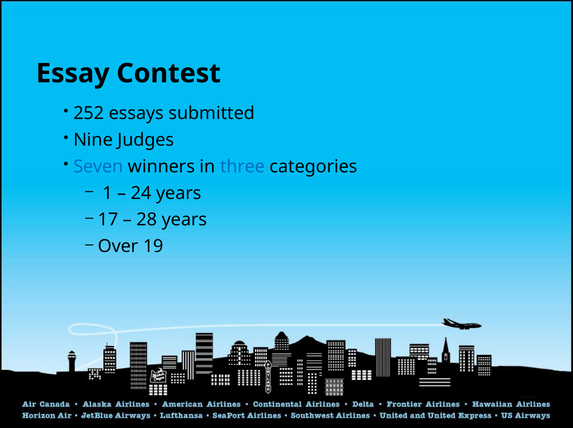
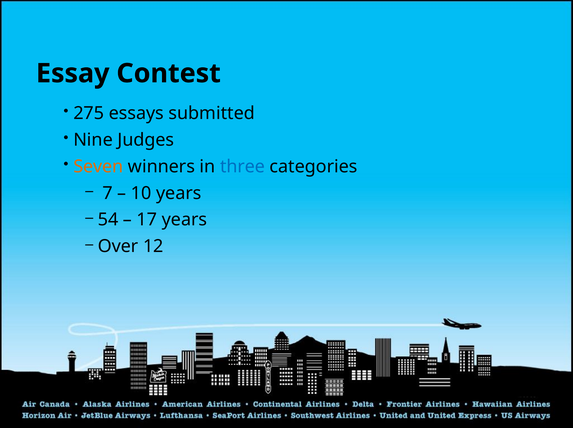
252: 252 -> 275 (89, 113)
Seven colour: blue -> orange (98, 166)
1: 1 -> 7 (108, 193)
24: 24 -> 10 (141, 193)
17: 17 -> 54 (108, 220)
28: 28 -> 17 (147, 220)
19: 19 -> 12 (153, 246)
